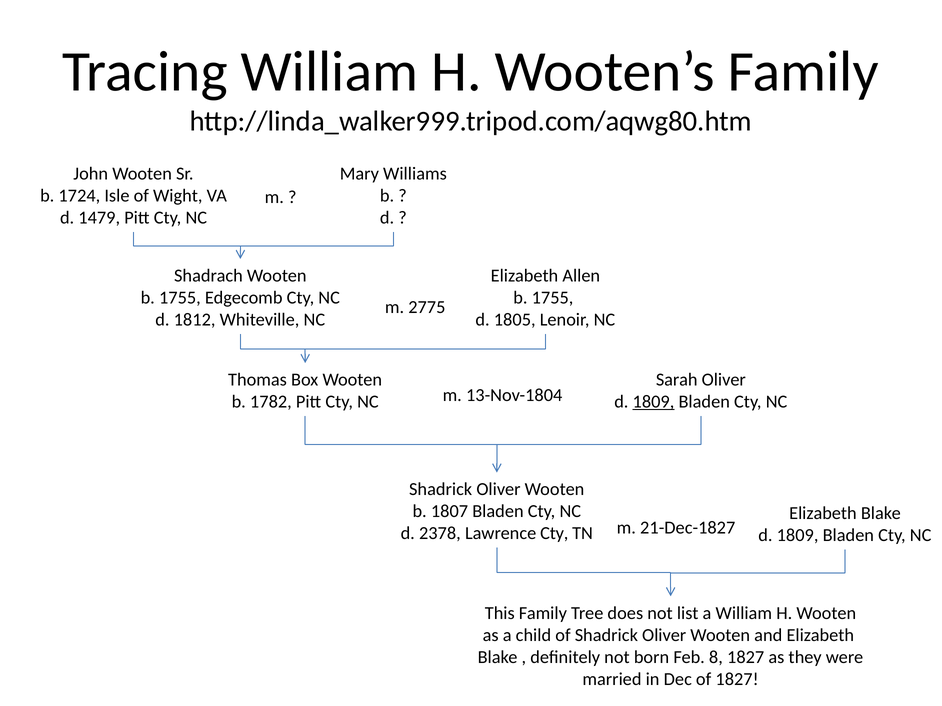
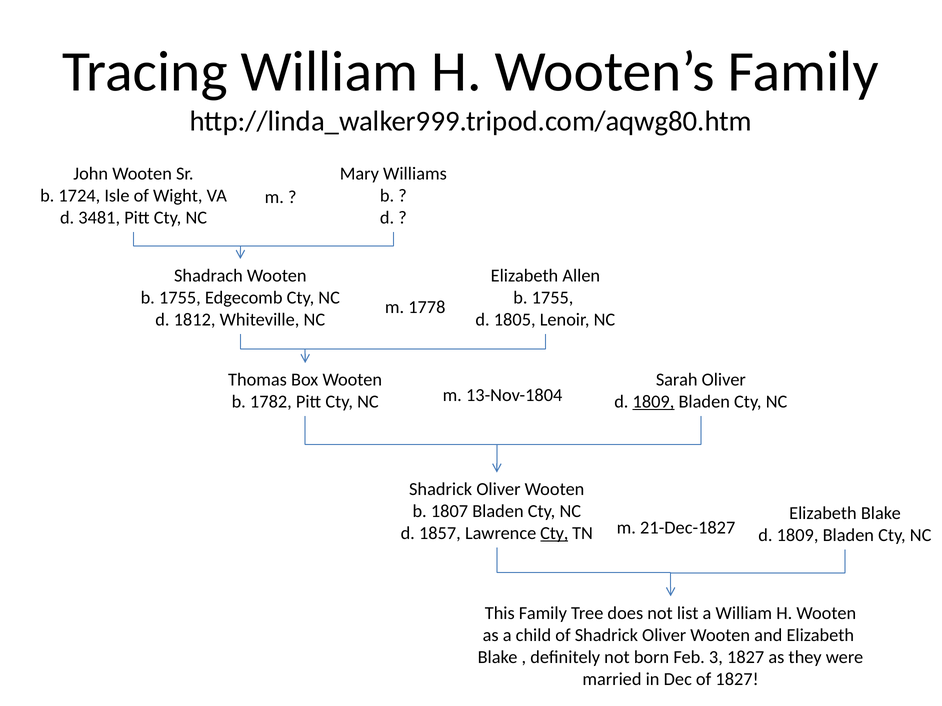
1479: 1479 -> 3481 (99, 218)
2775: 2775 -> 1778 (427, 307)
2378: 2378 -> 1857 (440, 534)
Cty underline: none -> present (554, 534)
8: 8 -> 3 (716, 657)
